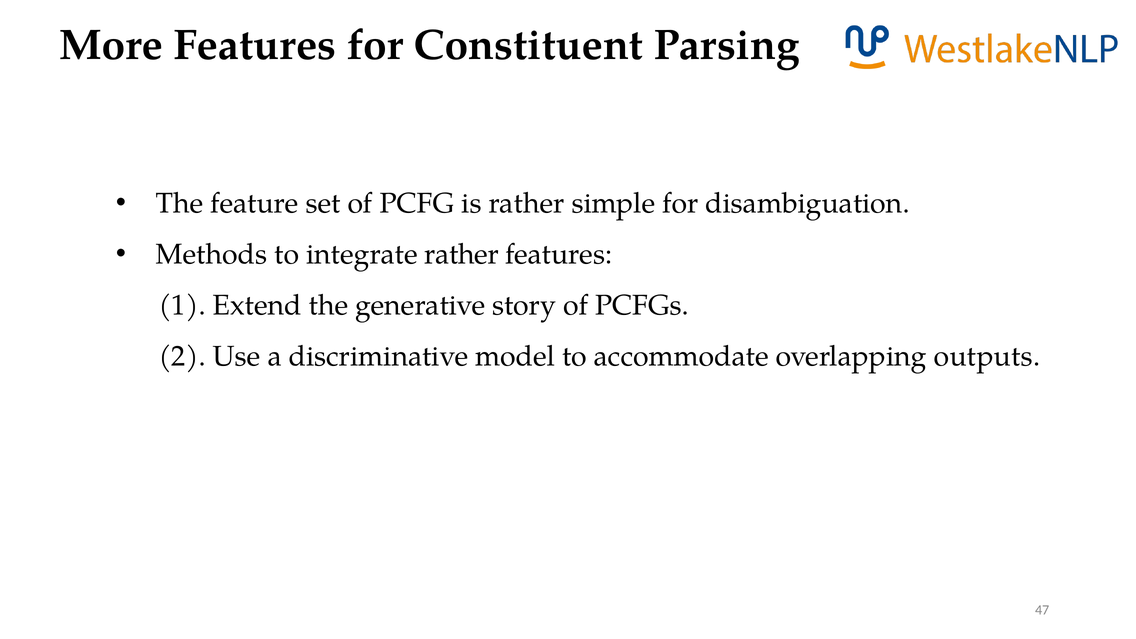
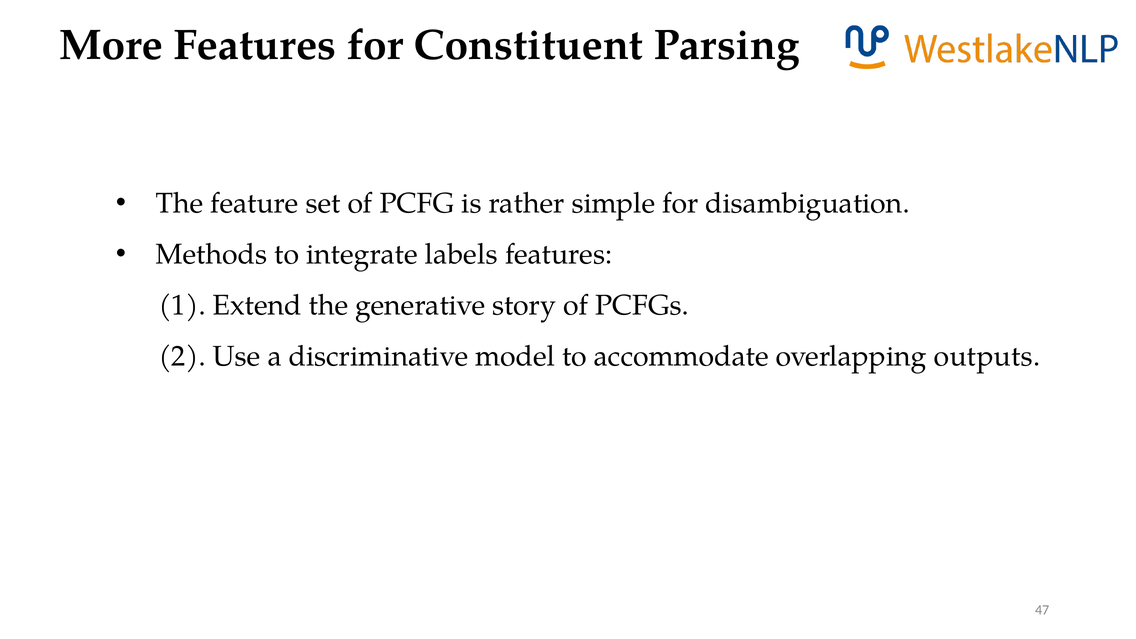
integrate rather: rather -> labels (461, 254)
